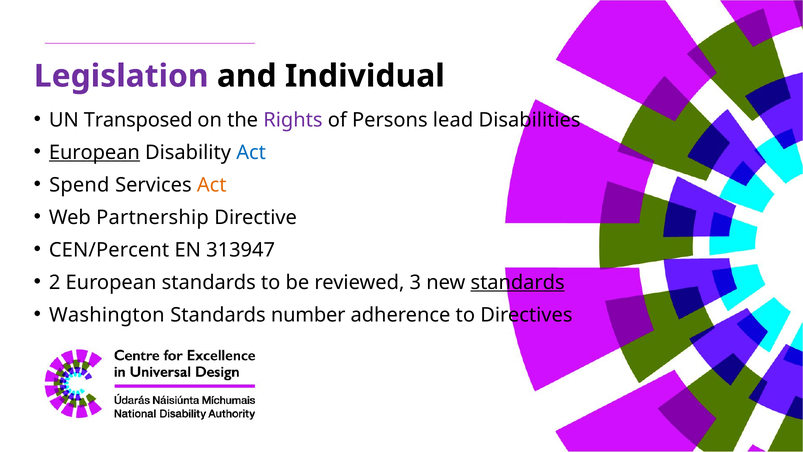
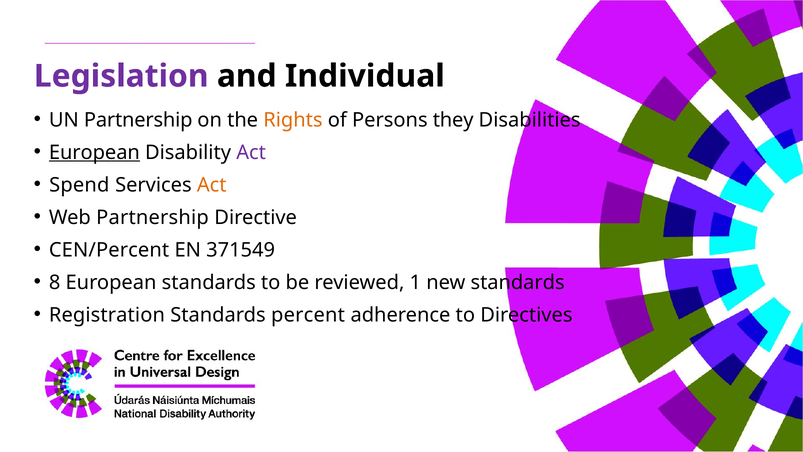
UN Transposed: Transposed -> Partnership (138, 120)
Rights colour: purple -> orange (293, 120)
lead: lead -> they (453, 120)
Act colour: blue -> purple (251, 152)
313947: 313947 -> 371549 (241, 250)
2: 2 -> 8 (55, 282)
3: 3 -> 1 (415, 282)
standards underline: present -> none (518, 282)
Washington: Washington -> Registration (107, 315)
number: number -> percent (308, 315)
